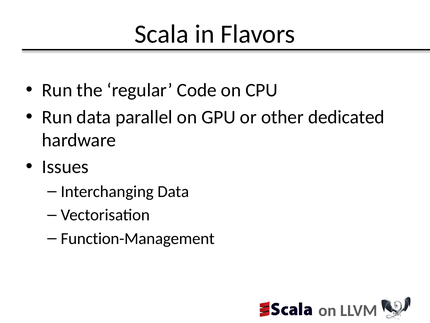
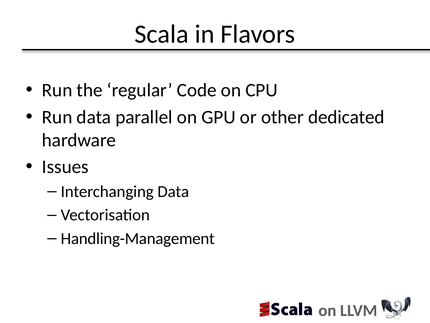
Function-Management: Function-Management -> Handling-Management (138, 238)
